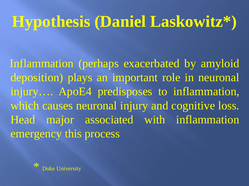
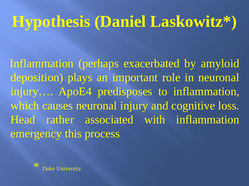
major: major -> rather (60, 120)
